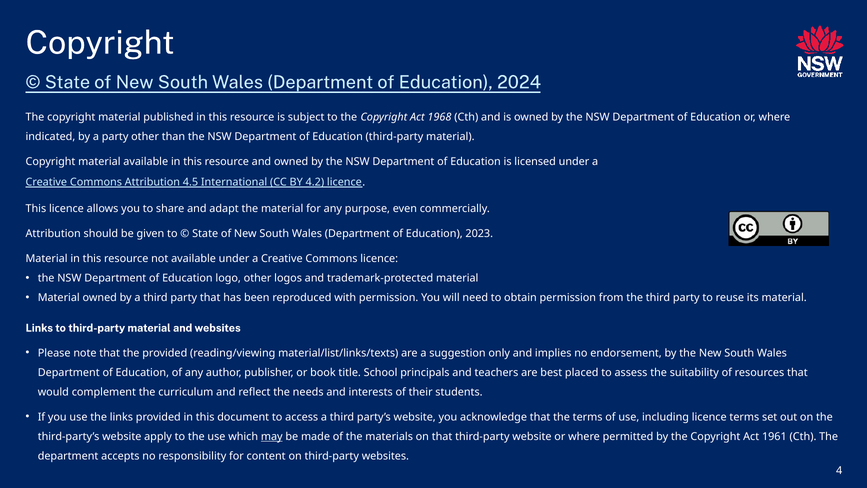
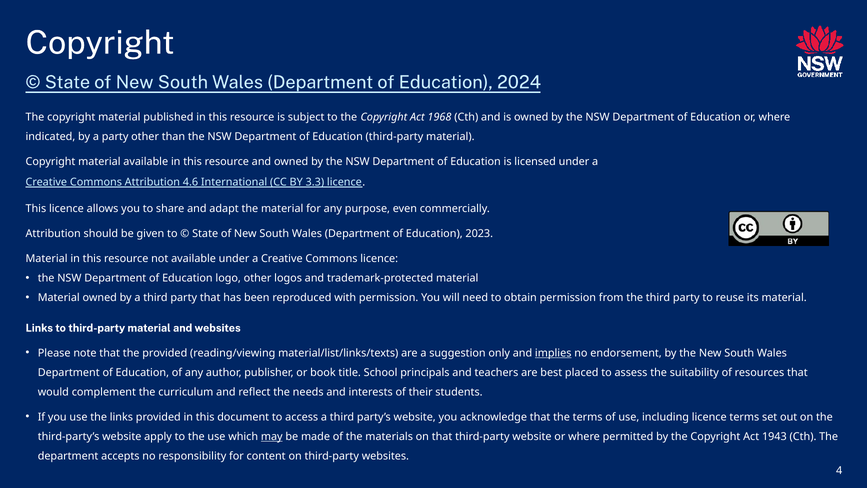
4.5: 4.5 -> 4.6 (190, 182)
4.2: 4.2 -> 3.3 (315, 182)
implies underline: none -> present (553, 353)
1961: 1961 -> 1943 (774, 436)
